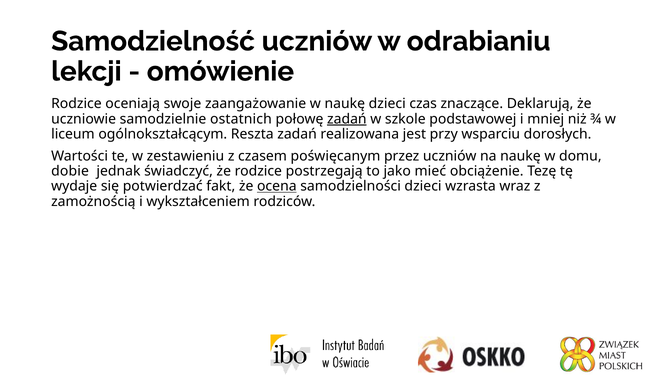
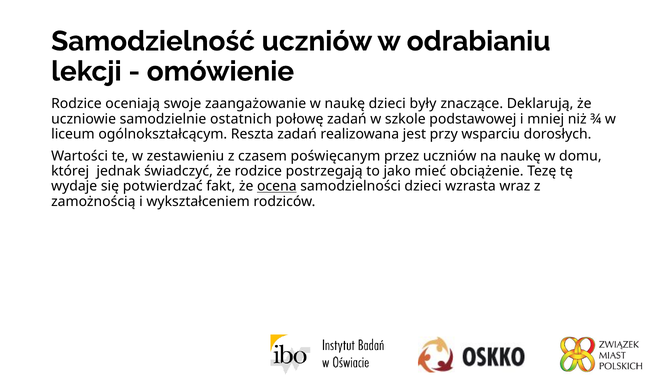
czas: czas -> były (423, 104)
zadań underline: present -> none (347, 119)
dobie: dobie -> której (70, 171)
